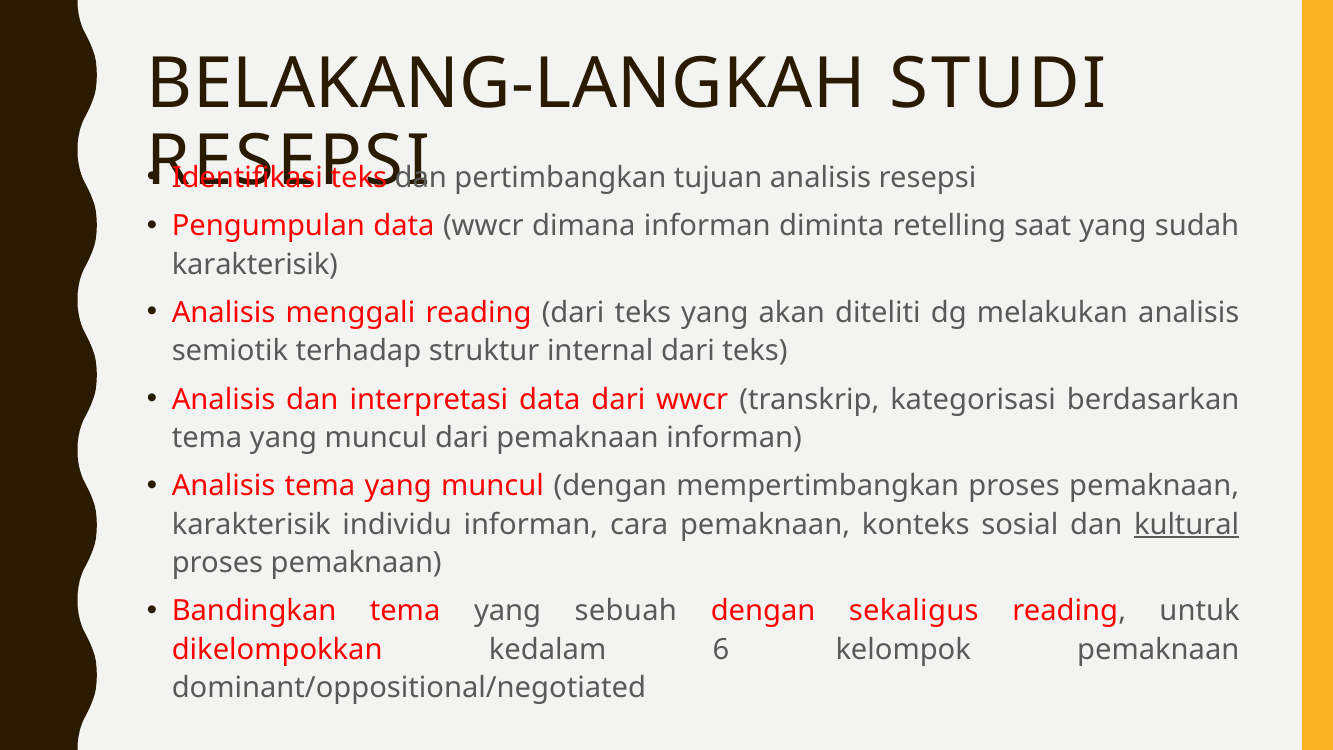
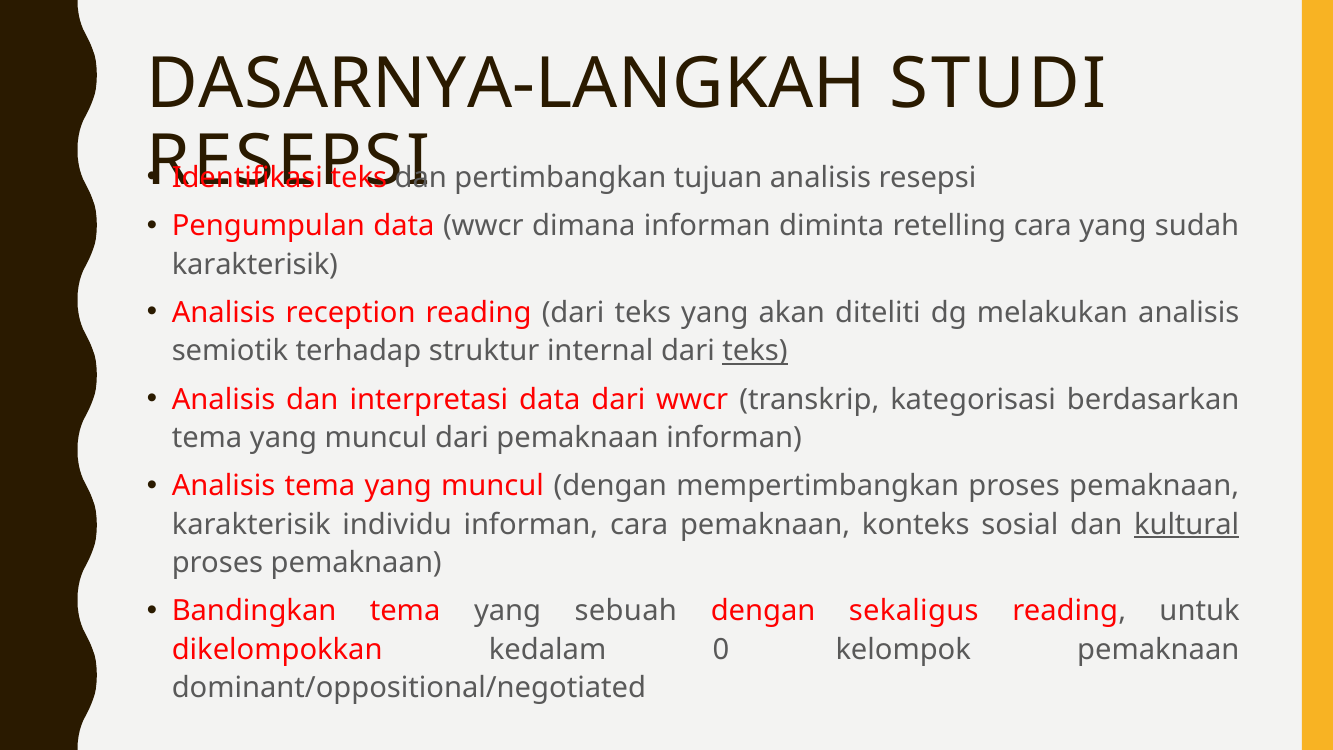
BELAKANG-LANGKAH: BELAKANG-LANGKAH -> DASARNYA-LANGKAH (506, 85)
retelling saat: saat -> cara (1043, 226)
menggali: menggali -> reception (351, 313)
teks underline: none -> present (755, 351)
6: 6 -> 0 (721, 650)
